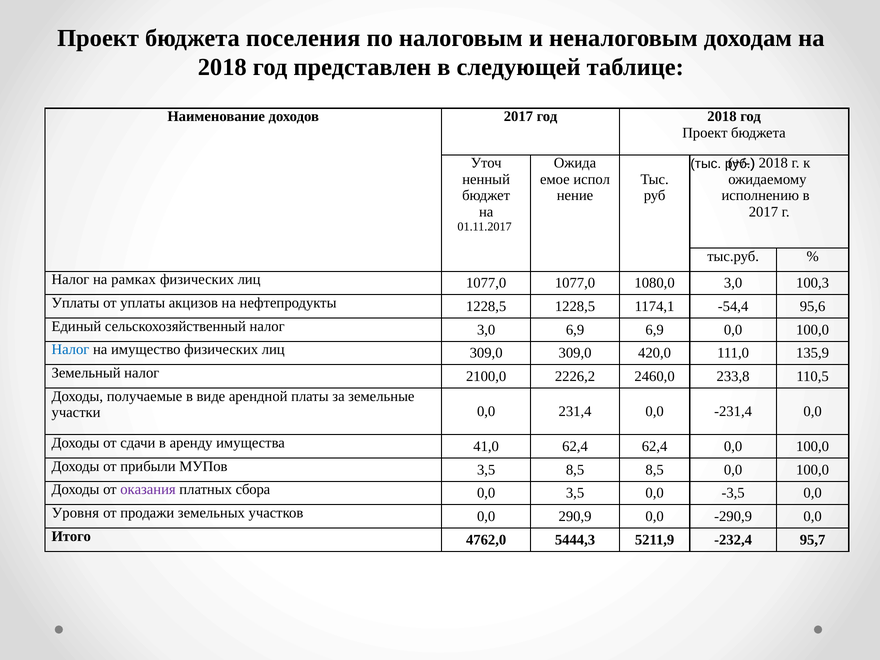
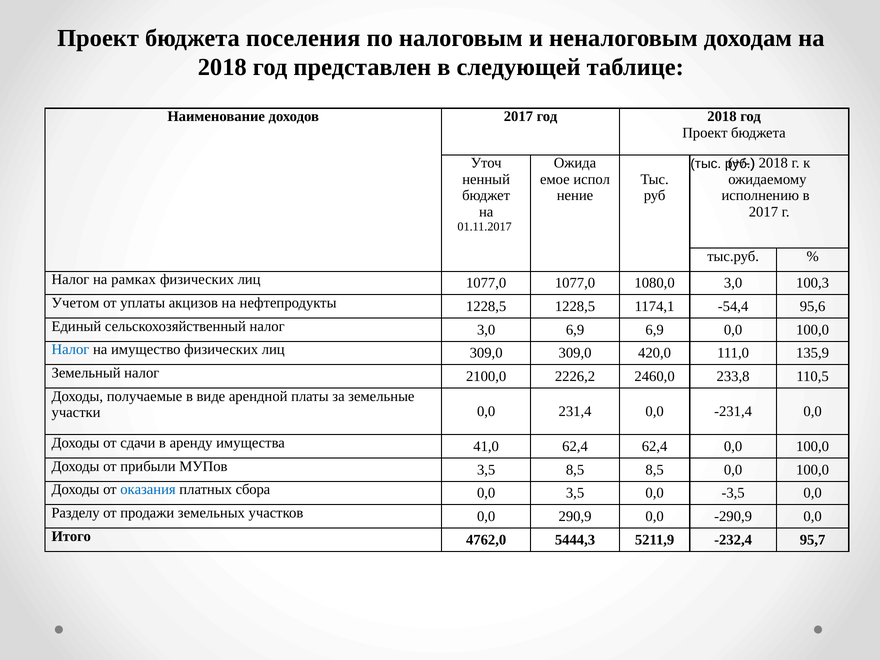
Уплаты: Уплаты -> Учетом (75, 303)
оказания colour: purple -> blue (148, 490)
Уровня: Уровня -> Разделу (76, 513)
